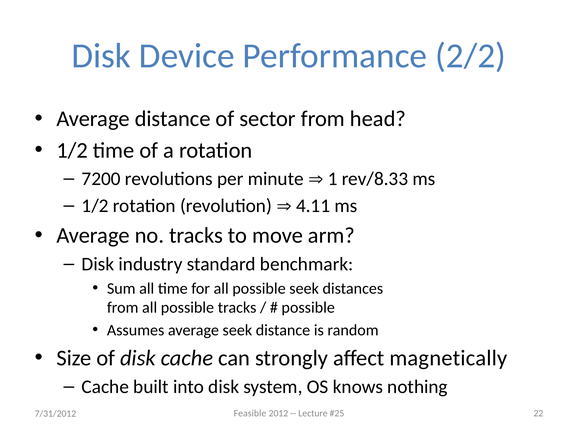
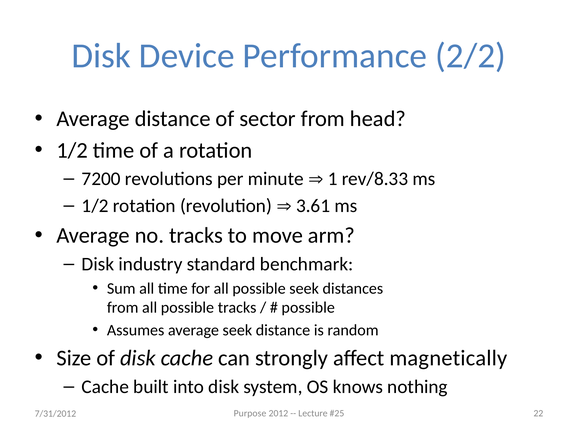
4.11: 4.11 -> 3.61 (313, 206)
Feasible: Feasible -> Purpose (250, 414)
